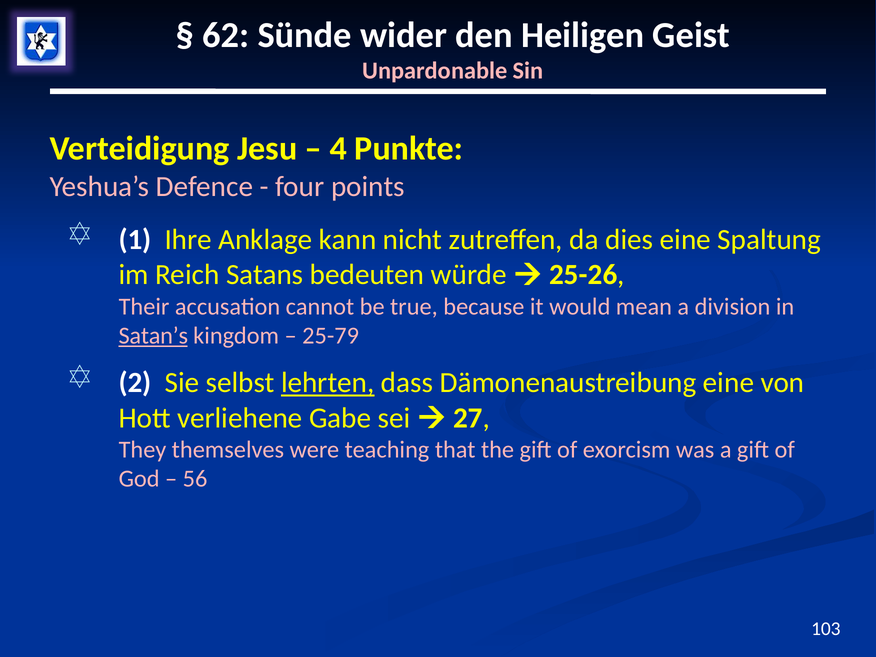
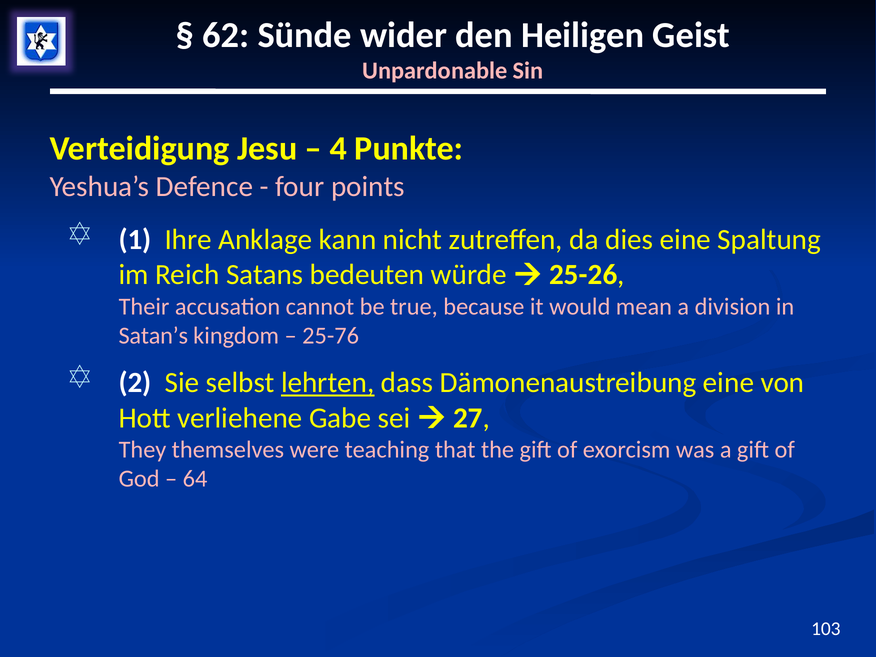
Satan’s underline: present -> none (153, 336)
25-79: 25-79 -> 25-76 (331, 336)
56: 56 -> 64 (195, 479)
